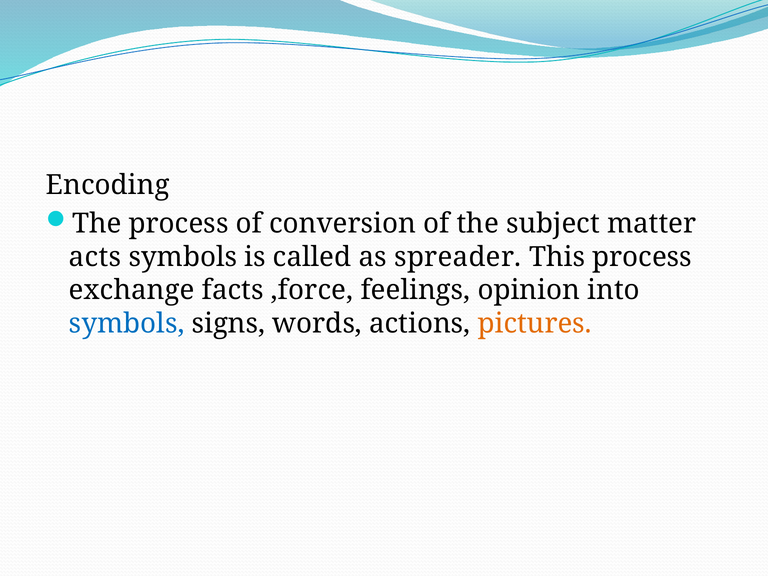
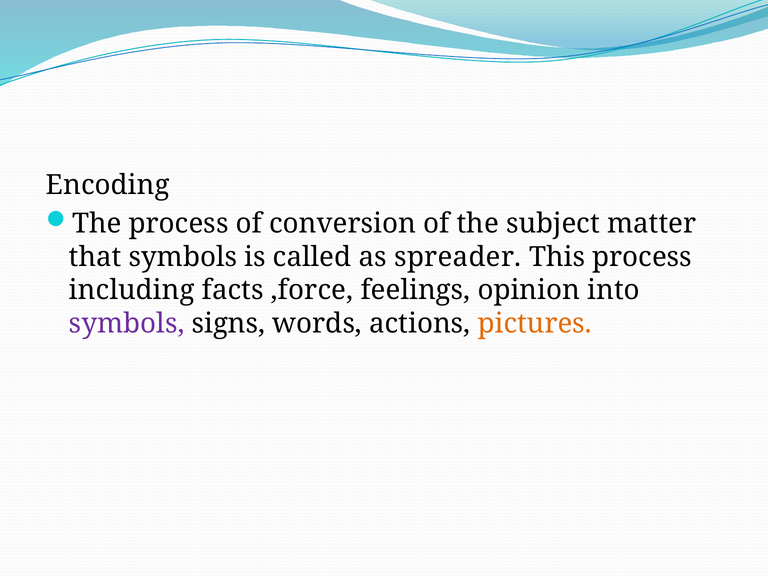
acts: acts -> that (95, 257)
exchange: exchange -> including (132, 290)
symbols colour: blue -> purple (127, 323)
